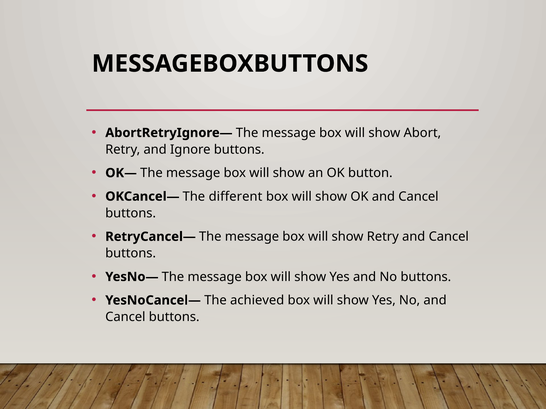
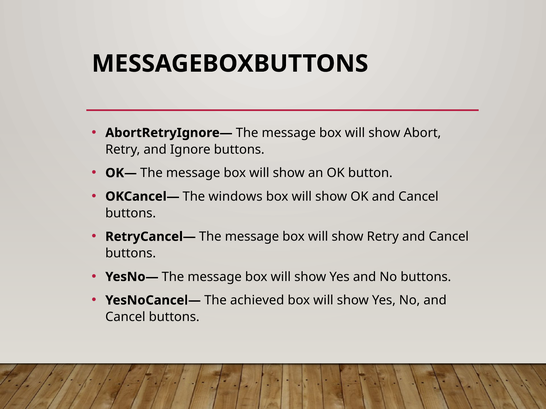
different: different -> windows (236, 197)
